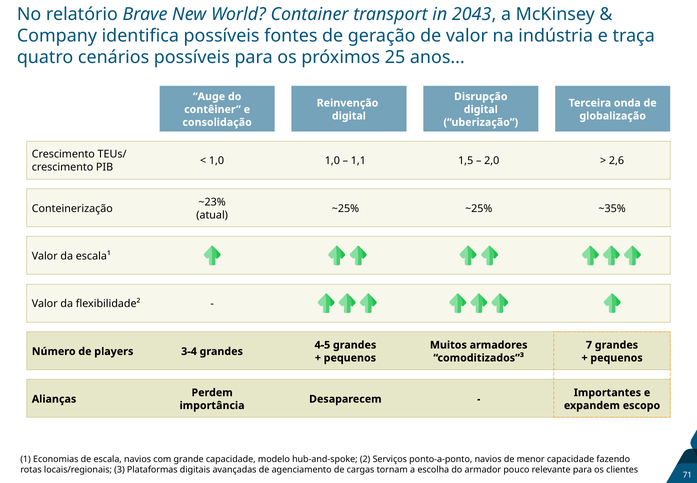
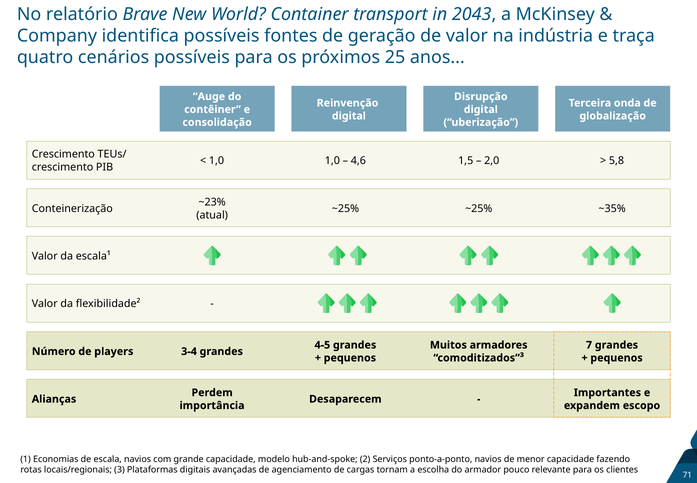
1,1: 1,1 -> 4,6 (358, 161)
2,6: 2,6 -> 5,8 (617, 161)
